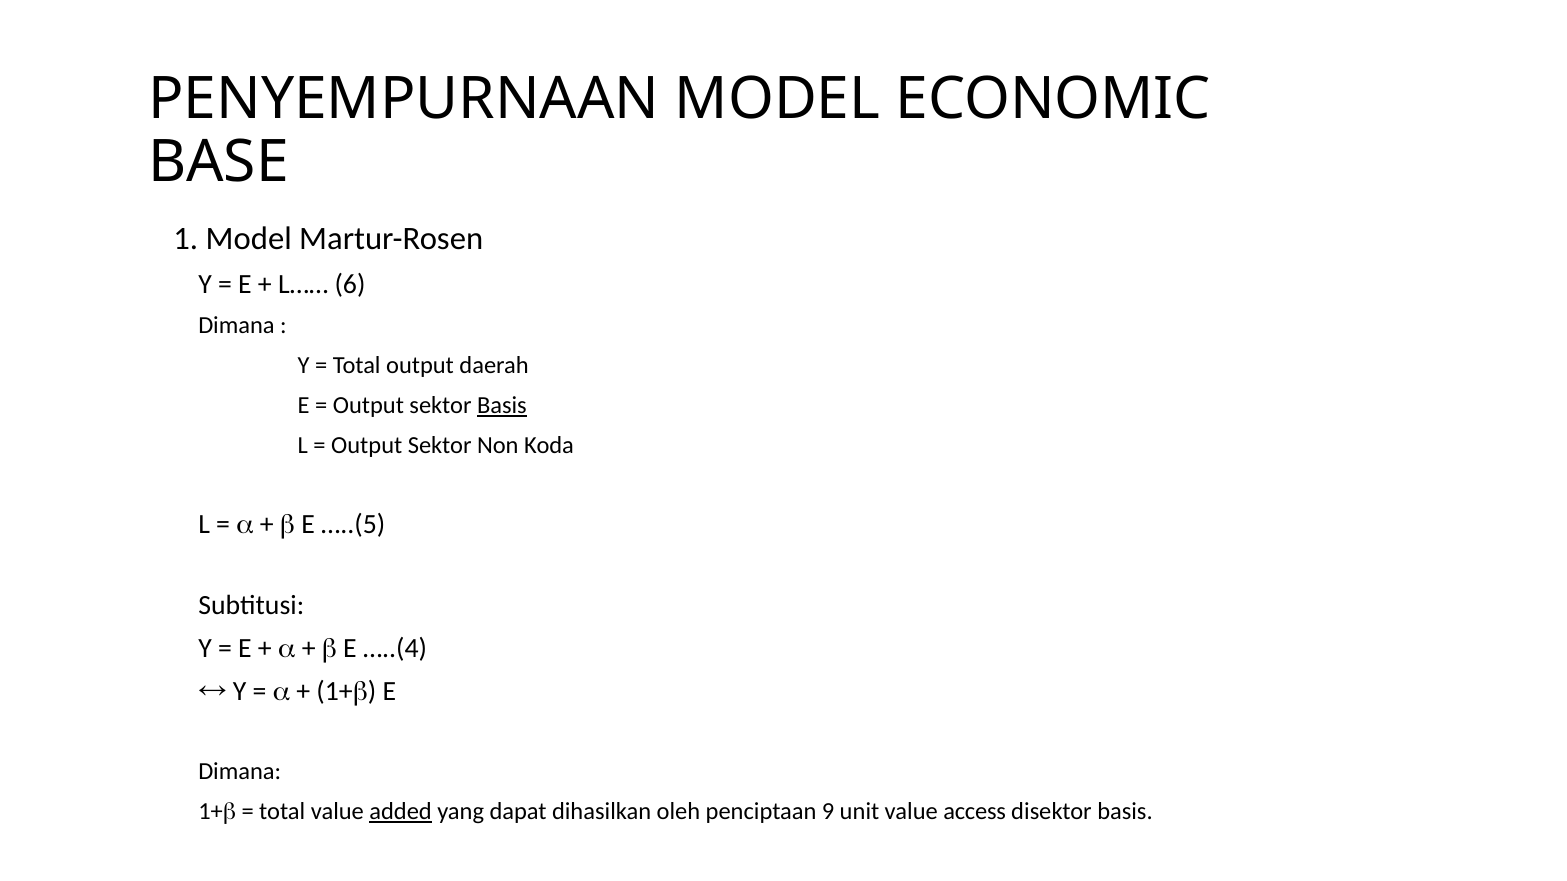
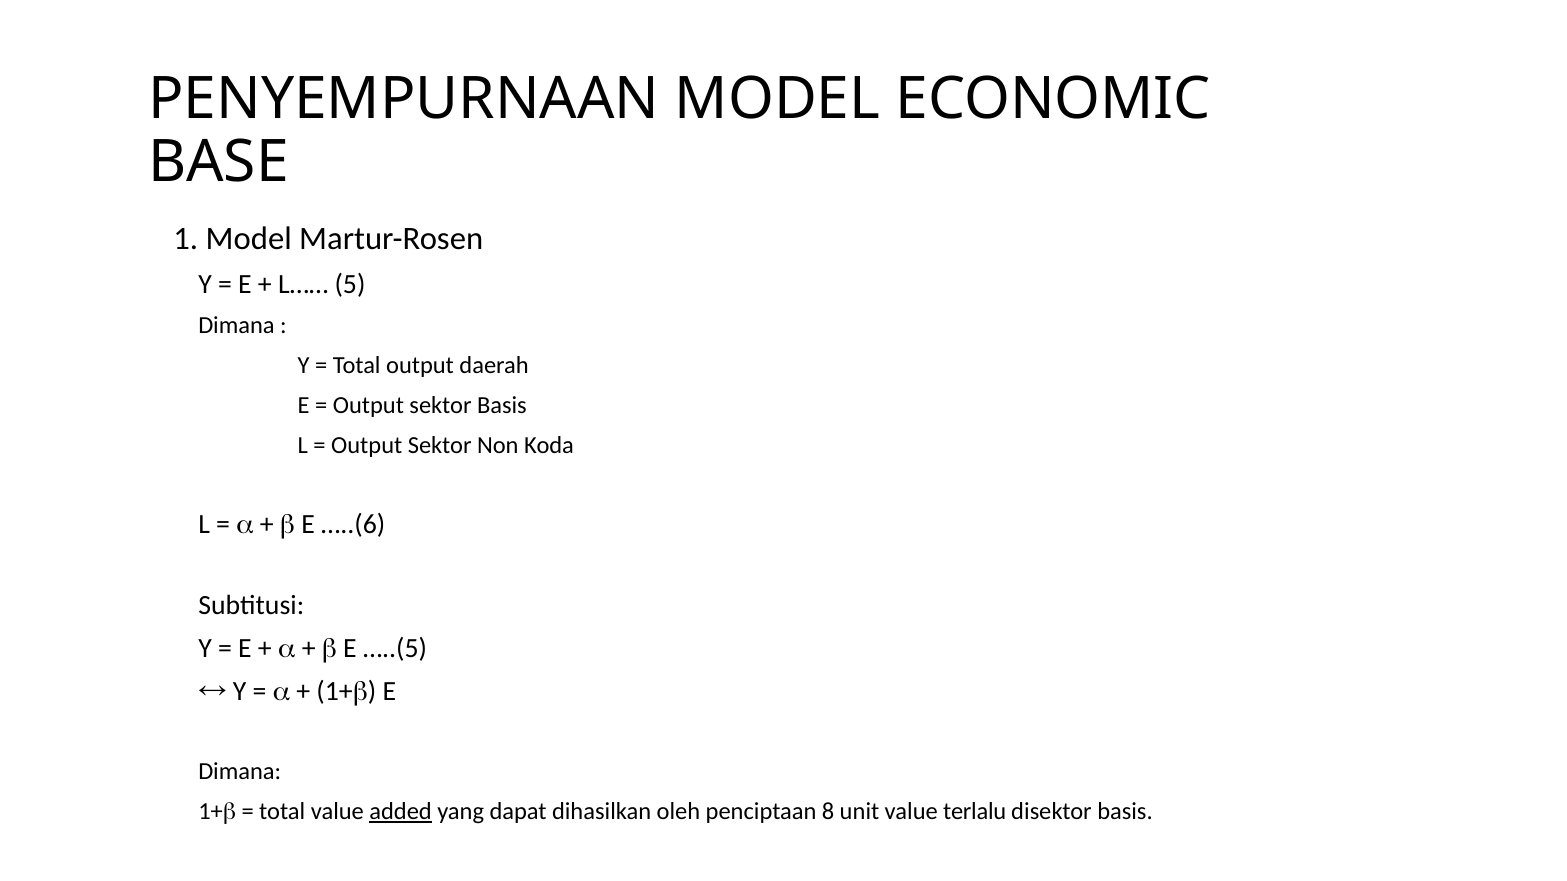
6: 6 -> 5 (350, 284)
Basis underline: present -> none (502, 405)
…..(5: …..(5 -> …..(6 (353, 525)
…..(4: …..(4 -> …..(5 (395, 649)
9: 9 -> 8 (828, 812)
access: access -> terlalu (975, 812)
